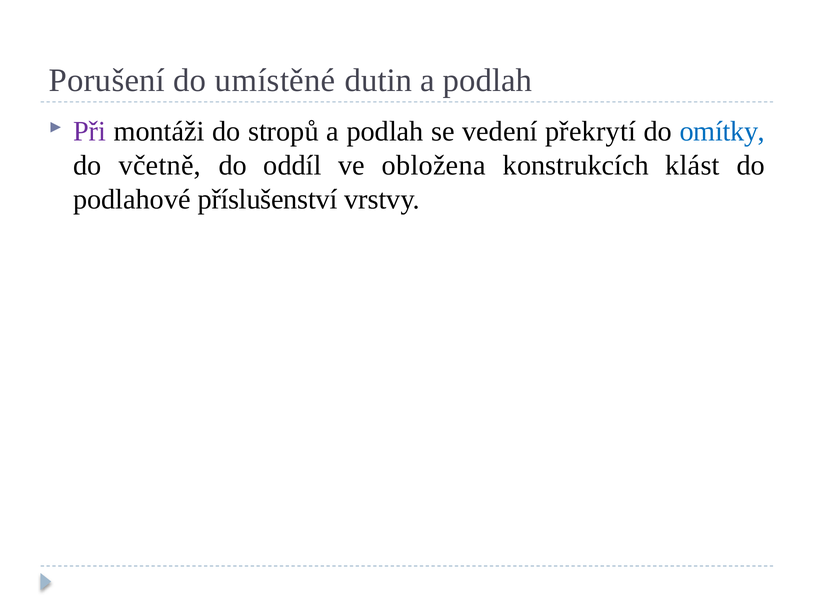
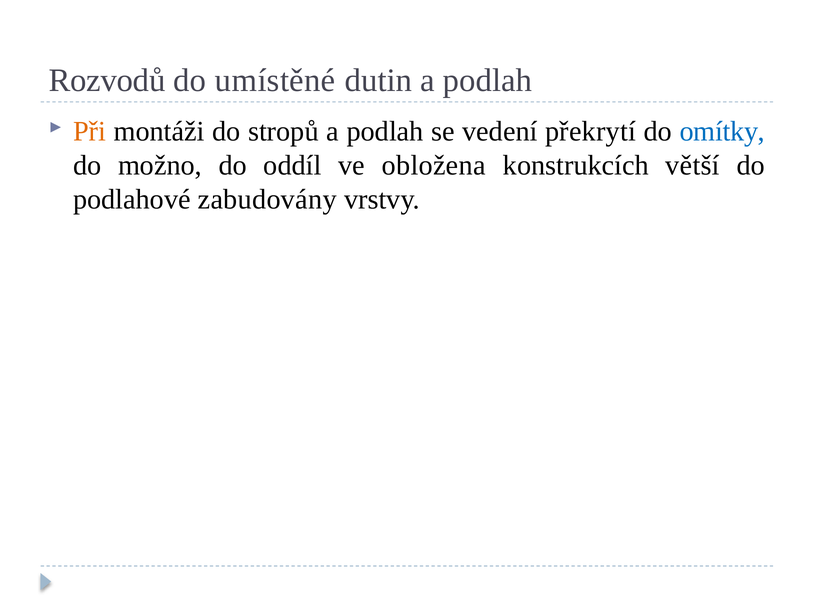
Porušení: Porušení -> Rozvodů (107, 80)
Při colour: purple -> orange (90, 131)
včetně: včetně -> možno (160, 165)
klást: klást -> větší (693, 165)
příslušenství: příslušenství -> zabudovány (267, 199)
